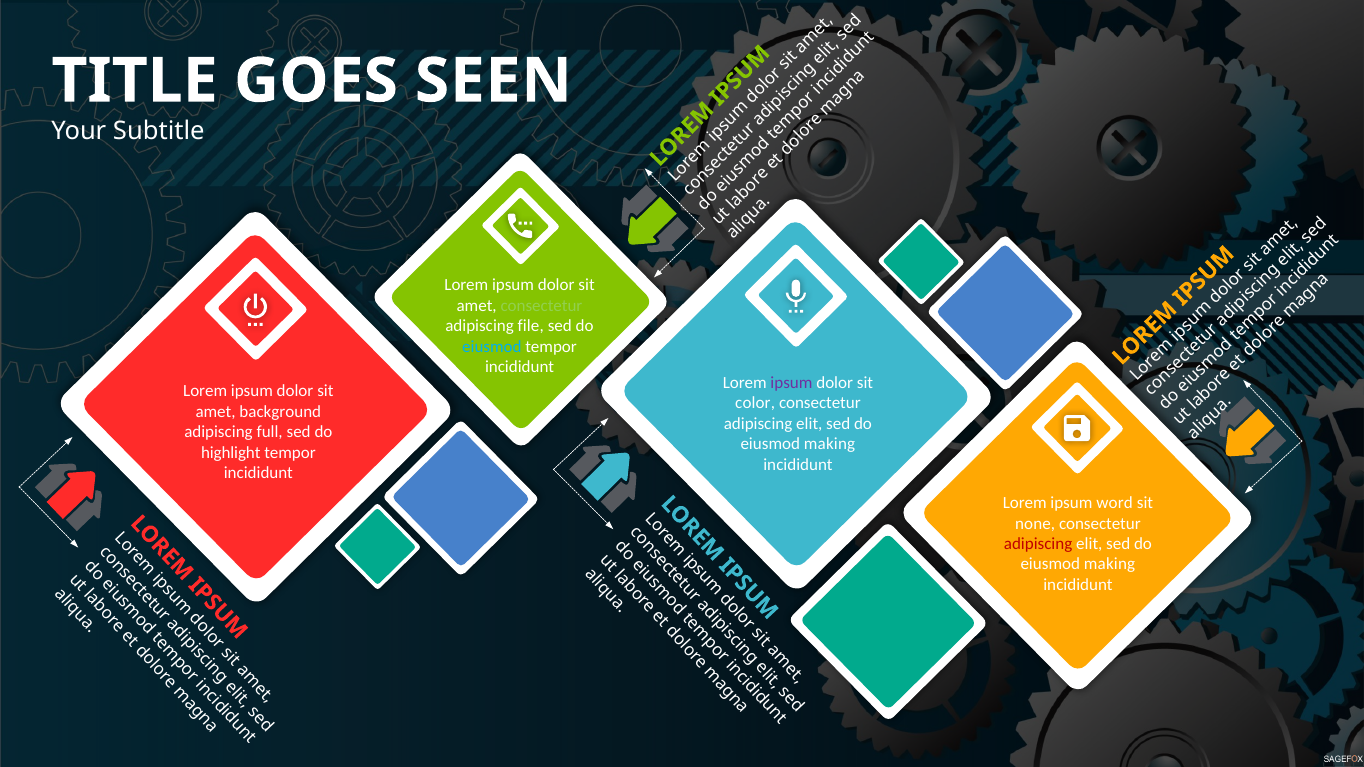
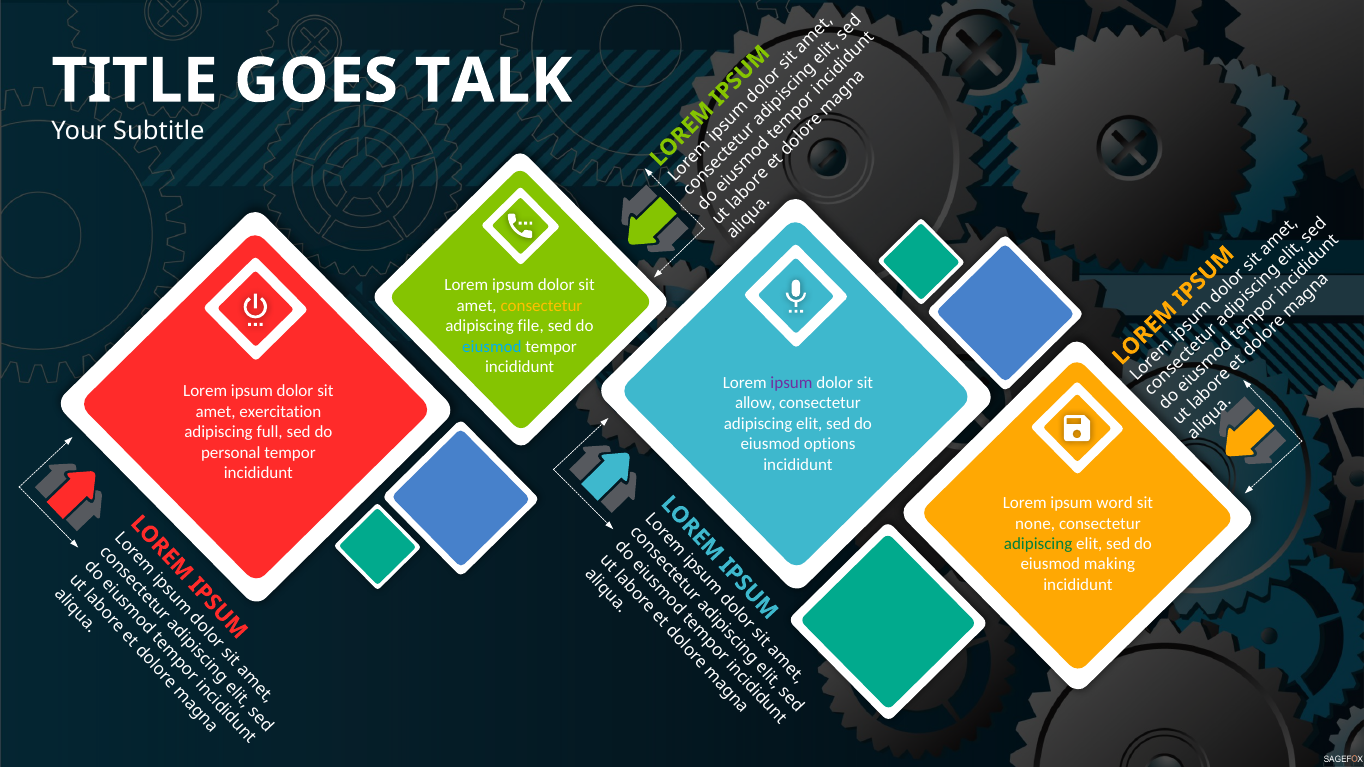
SEEN: SEEN -> TALK (493, 81)
consectetur colour: light green -> yellow (541, 306)
color: color -> allow (755, 403)
background: background -> exercitation (280, 412)
making: making -> options (830, 444)
highlight: highlight -> personal (231, 453)
adipiscing colour: red -> green (1038, 544)
